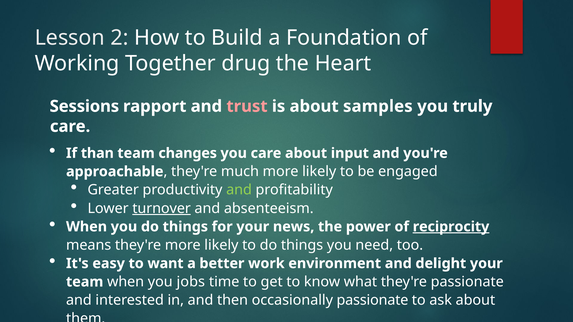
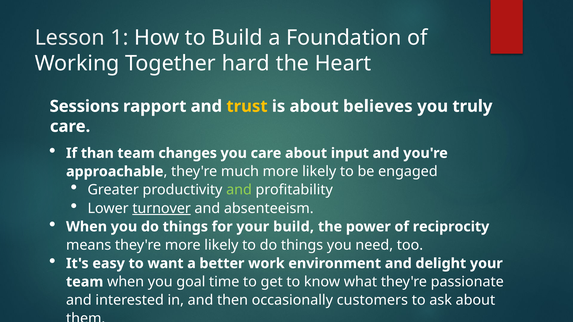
2: 2 -> 1 (119, 38)
drug: drug -> hard (246, 64)
trust colour: pink -> yellow (247, 106)
samples: samples -> believes (378, 106)
your news: news -> build (294, 227)
reciprocity underline: present -> none (451, 227)
jobs: jobs -> goal (191, 282)
occasionally passionate: passionate -> customers (372, 300)
